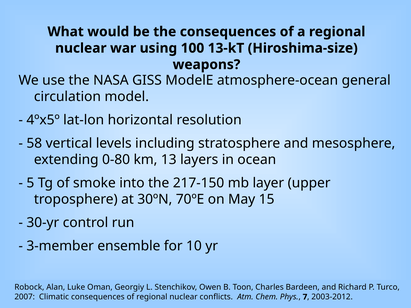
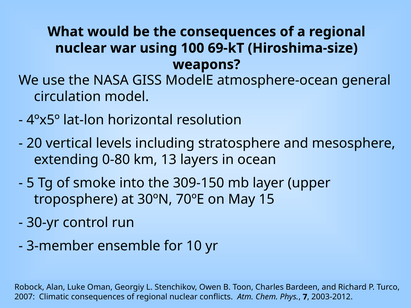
13-kT: 13-kT -> 69-kT (226, 48)
58: 58 -> 20 (34, 143)
217-150: 217-150 -> 309-150 (199, 183)
